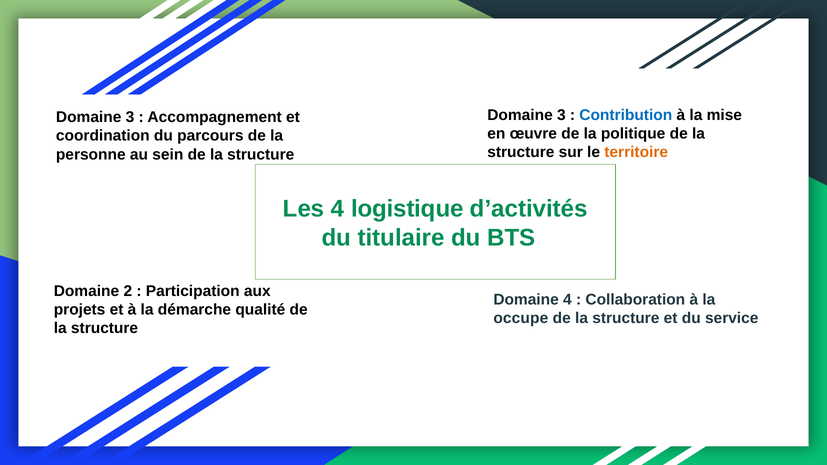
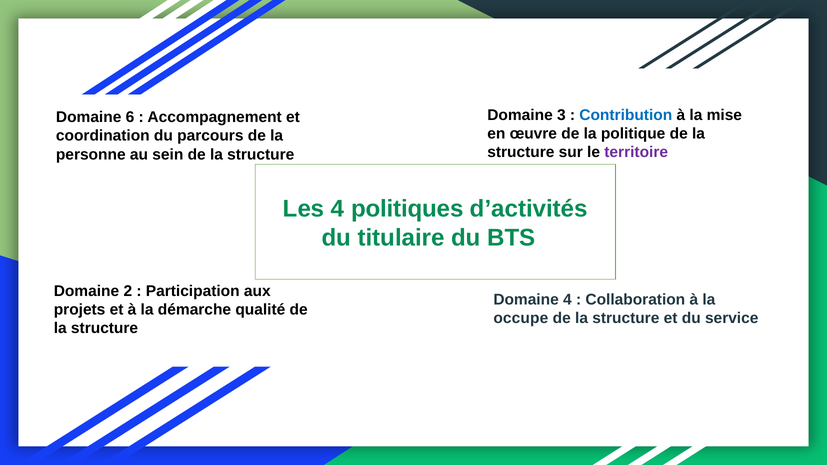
3: 3 -> 6 (130, 117)
territoire colour: orange -> purple (636, 152)
logistique: logistique -> politiques (407, 209)
